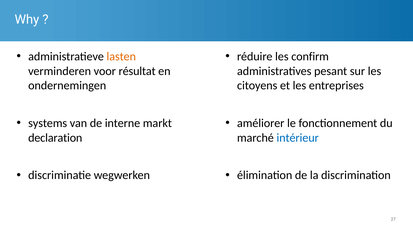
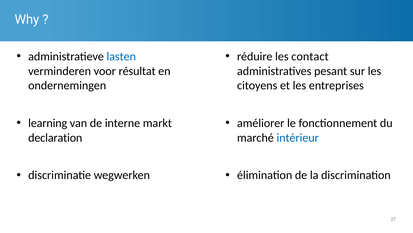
lasten colour: orange -> blue (121, 56)
confirm: confirm -> contact (310, 56)
systems: systems -> learning (48, 123)
